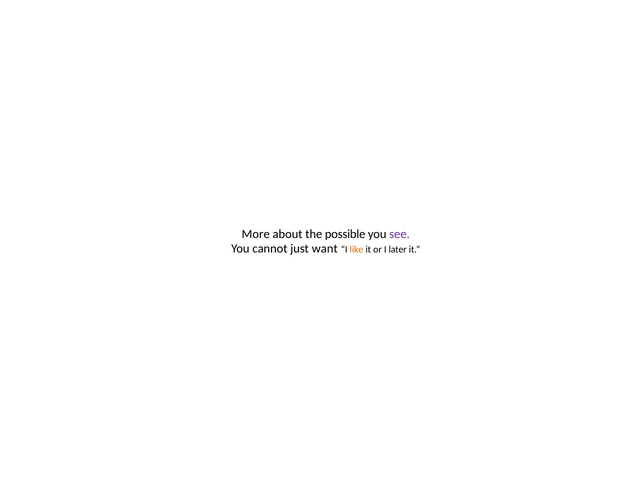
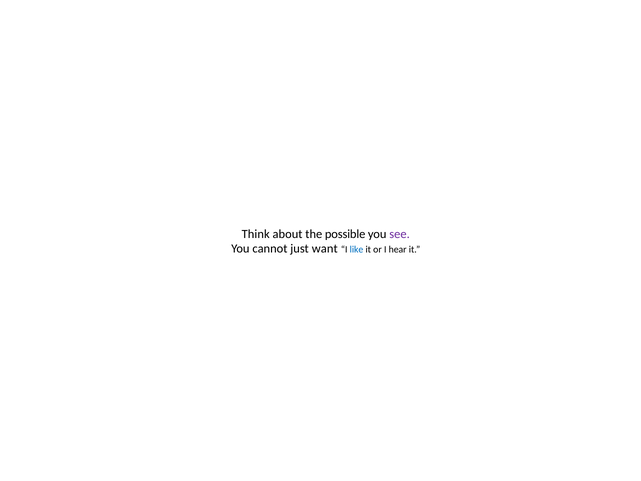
More: More -> Think (256, 234)
like colour: orange -> blue (357, 250)
later: later -> hear (398, 250)
